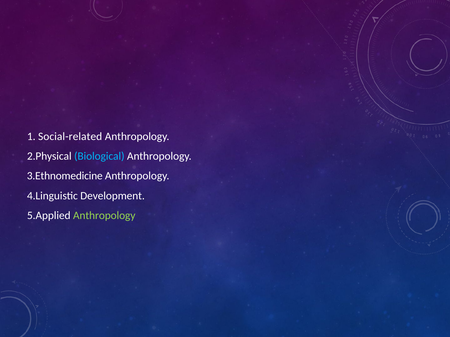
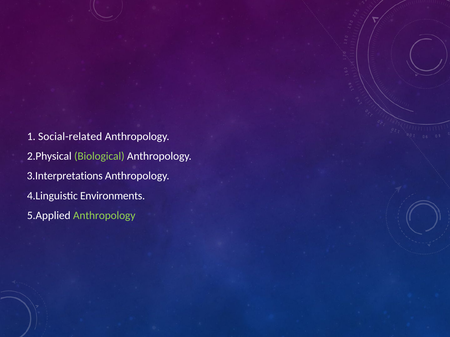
Biological colour: light blue -> light green (99, 156)
3.Ethnomedicine: 3.Ethnomedicine -> 3.Interpretations (65, 176)
Development: Development -> Environments (113, 196)
